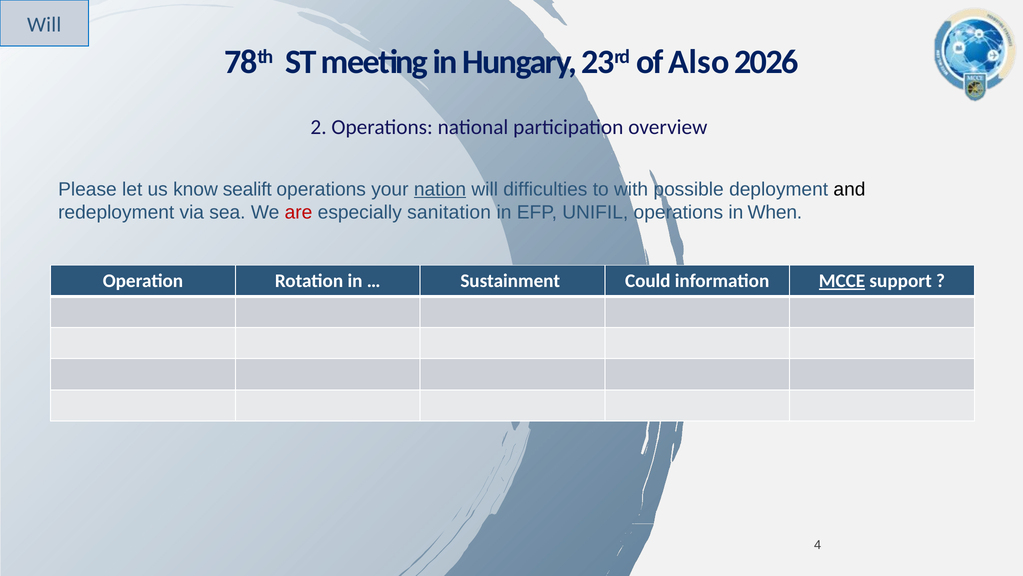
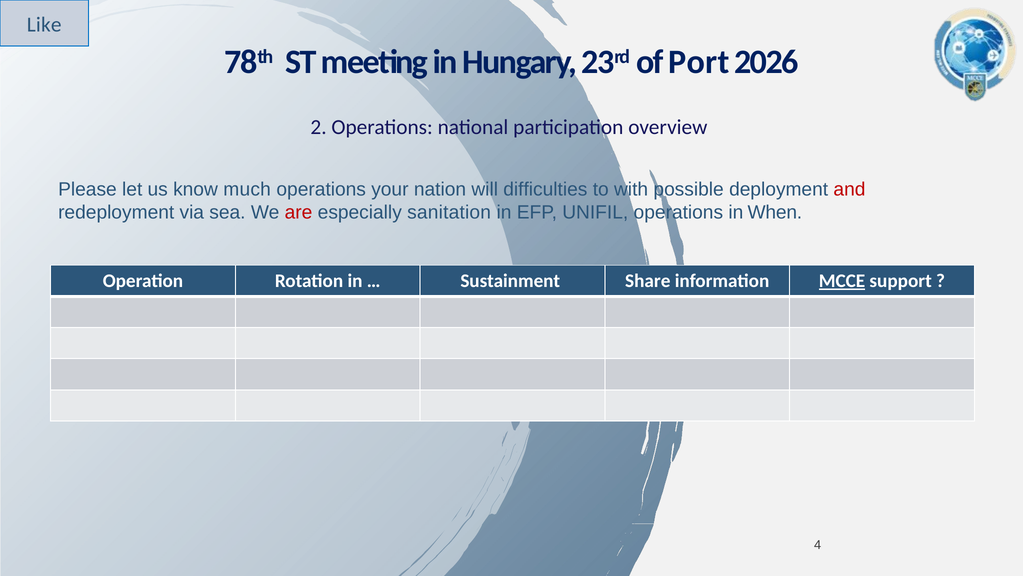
Will: Will -> Like (44, 24)
Also: Also -> Port (699, 62)
sealift: sealift -> much (247, 189)
nation underline: present -> none (440, 189)
and colour: black -> red (849, 189)
Could: Could -> Share (648, 281)
